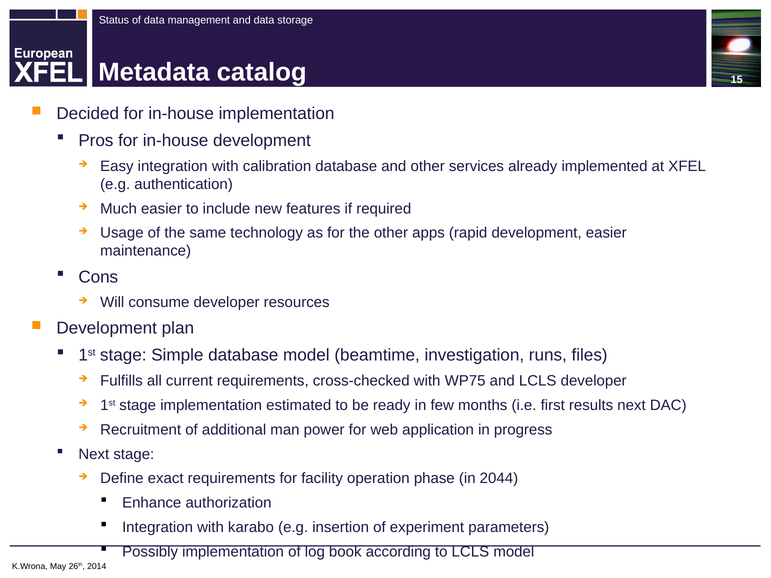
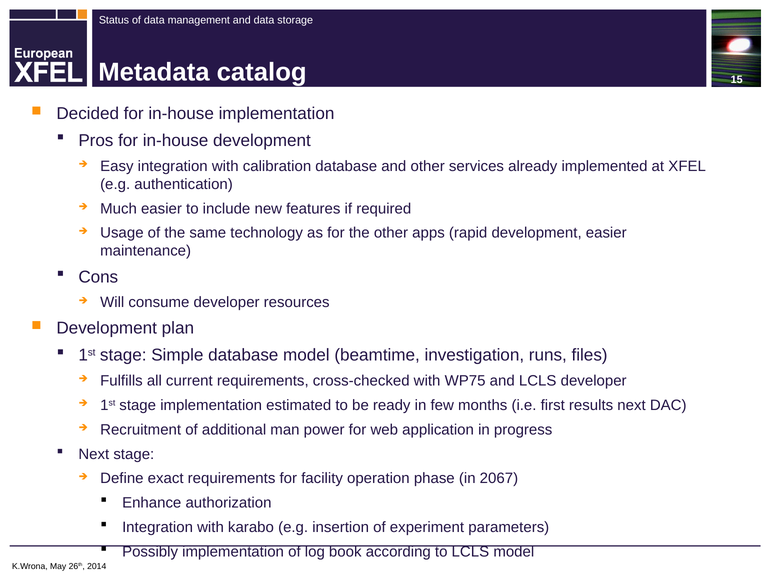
2044: 2044 -> 2067 (499, 479)
